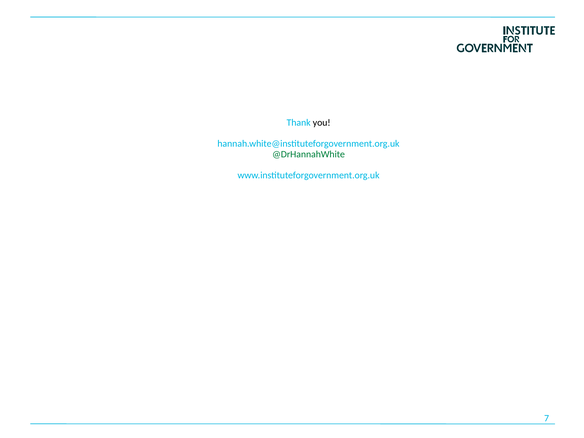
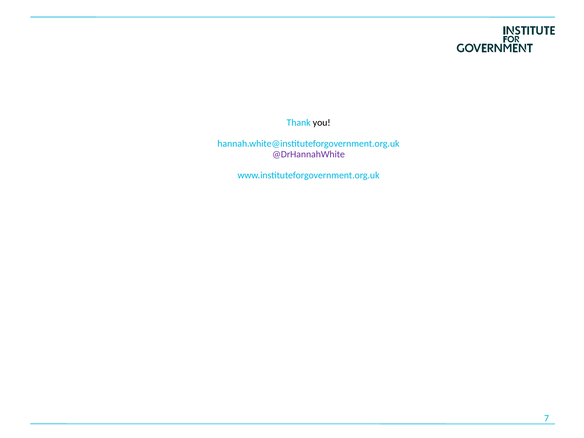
@DrHannahWhite colour: green -> purple (309, 154)
